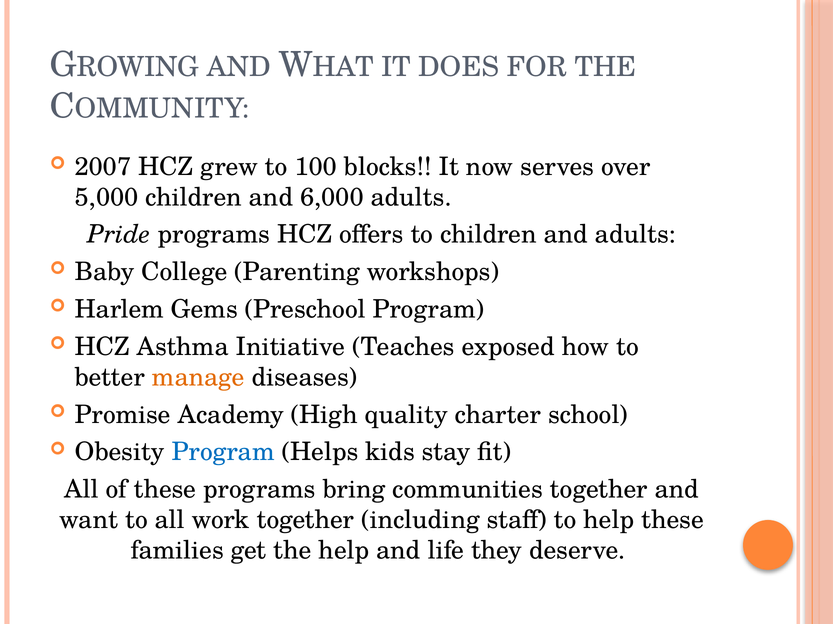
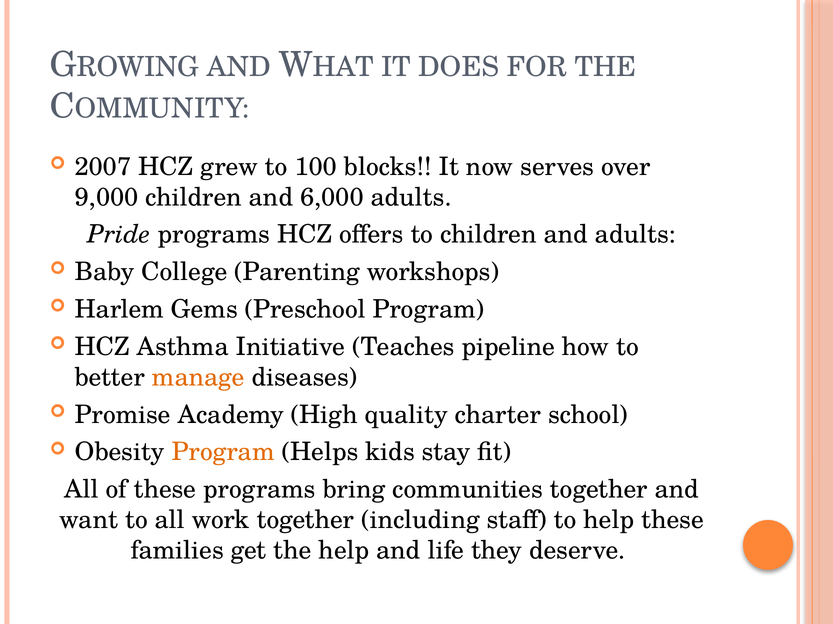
5,000: 5,000 -> 9,000 (107, 197)
exposed: exposed -> pipeline (508, 347)
Program colour: blue -> orange (223, 453)
